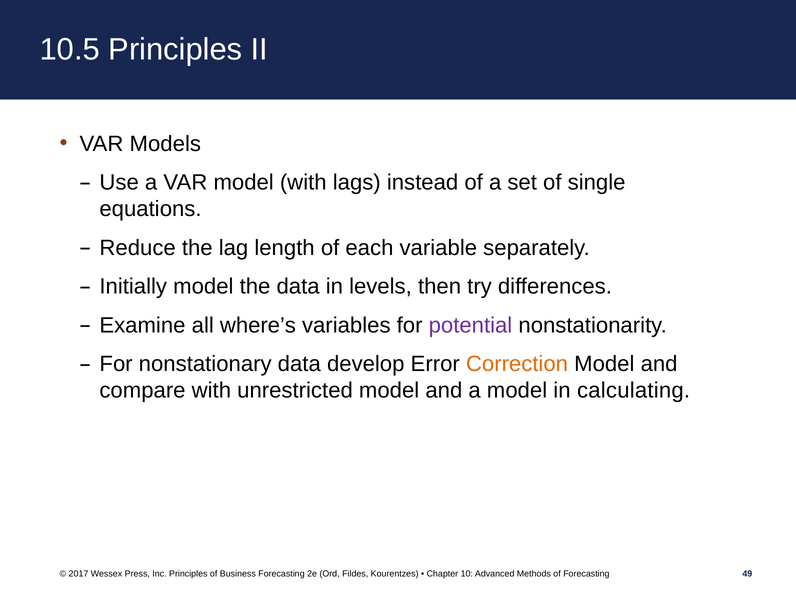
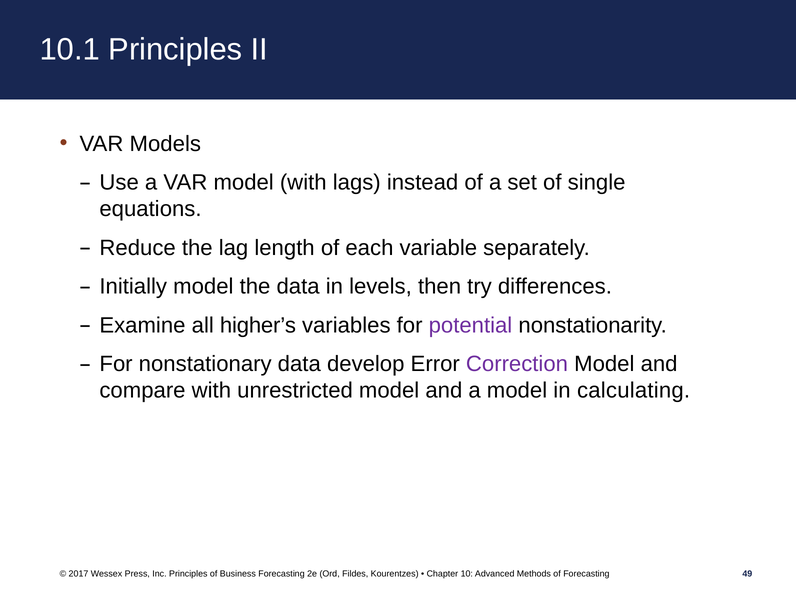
10.5: 10.5 -> 10.1 (70, 50)
where’s: where’s -> higher’s (258, 325)
Correction colour: orange -> purple (517, 364)
